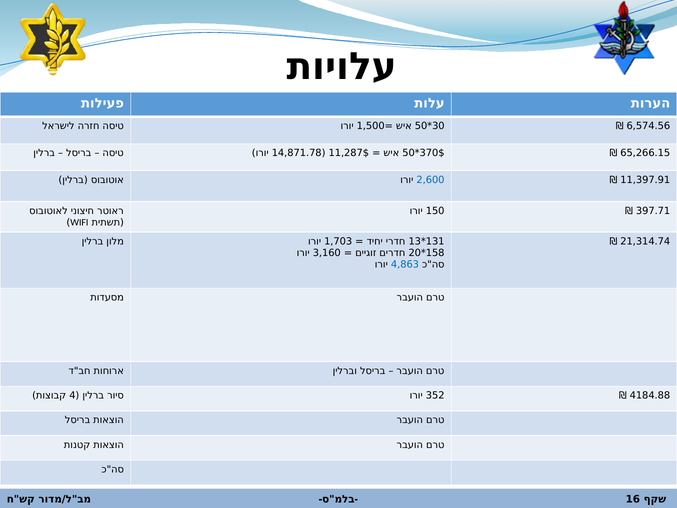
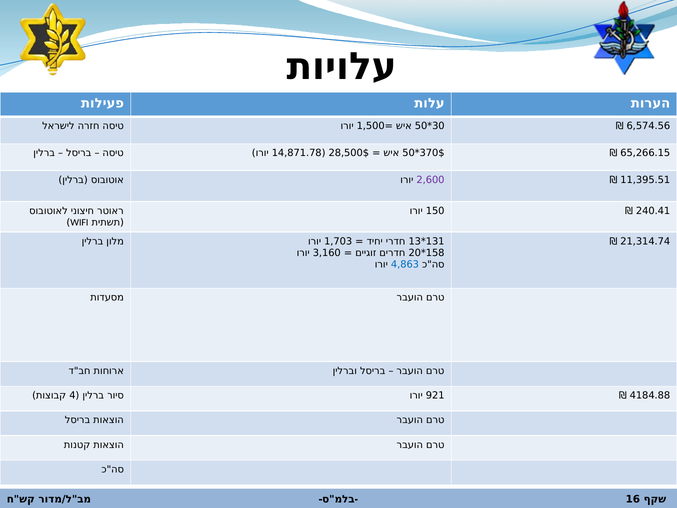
11,287$: 11,287$ -> 28,500$ (349, 153)
2,600 colour: blue -> purple (430, 180)
11,397.91: 11,397.91 -> 11,395.51 (645, 180)
397.71: 397.71 -> 240.41 (653, 211)
352: 352 -> 921 (435, 395)
